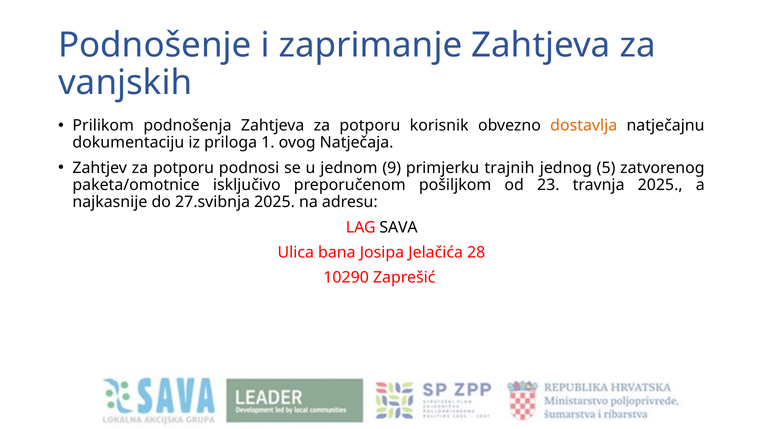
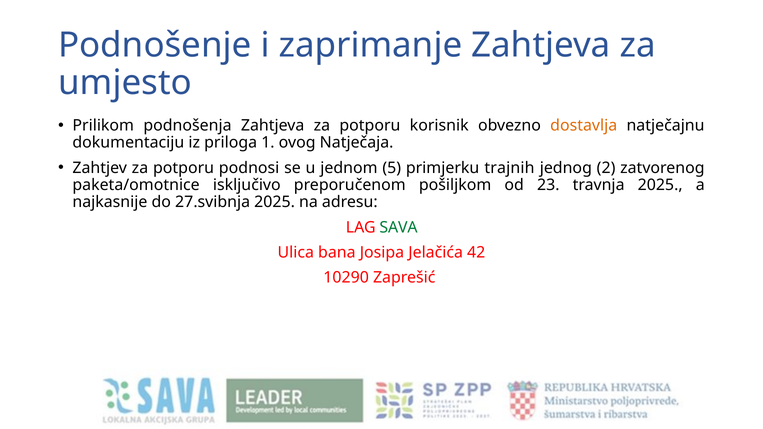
vanjskih: vanjskih -> umjesto (125, 83)
9: 9 -> 5 (392, 168)
5: 5 -> 2 (606, 168)
SAVA colour: black -> green (399, 227)
28: 28 -> 42 (476, 253)
